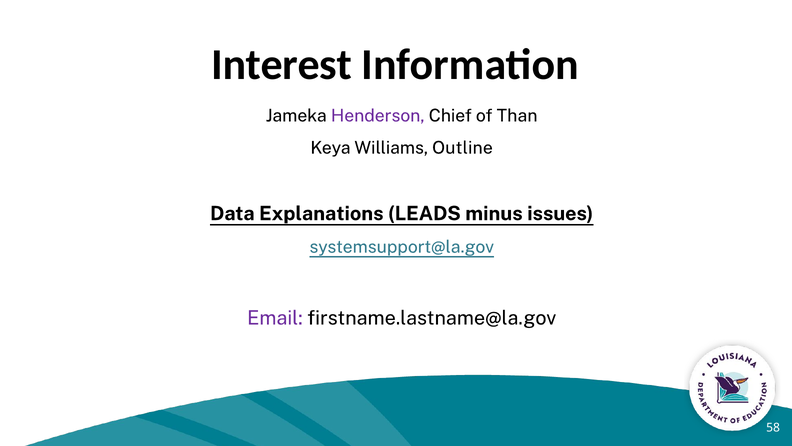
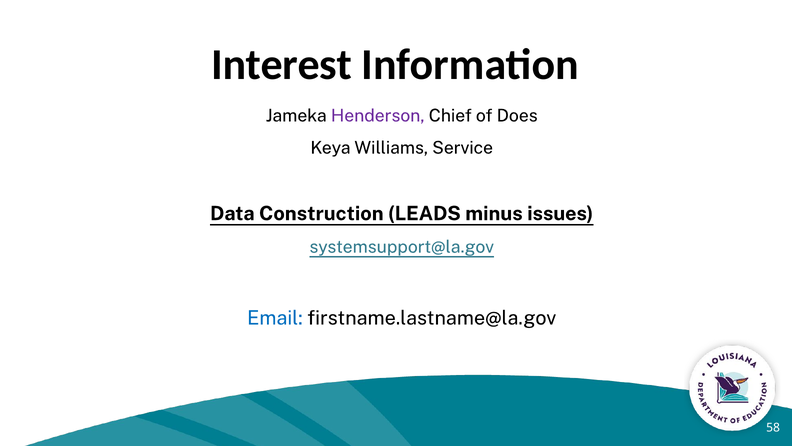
Than: Than -> Does (517, 116)
Outline: Outline -> Service (463, 148)
Explanations: Explanations -> Construction (321, 213)
Email colour: purple -> blue (275, 318)
